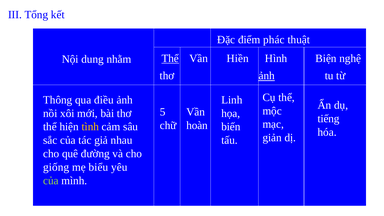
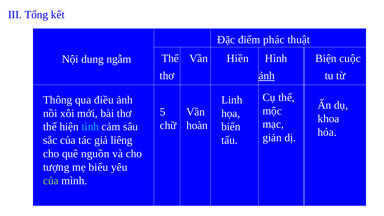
Thể underline: present -> none (170, 58)
nghệ: nghệ -> cuộc (350, 58)
nhằm: nhằm -> ngẫm (119, 59)
tiếng: tiếng -> khoa (329, 119)
tình colour: yellow -> light blue (90, 127)
nhau: nhau -> liêng (122, 140)
đường: đường -> nguồn (95, 154)
giống: giống -> tượng (56, 167)
